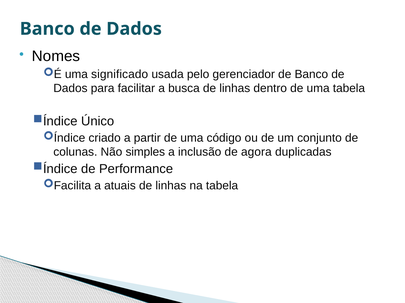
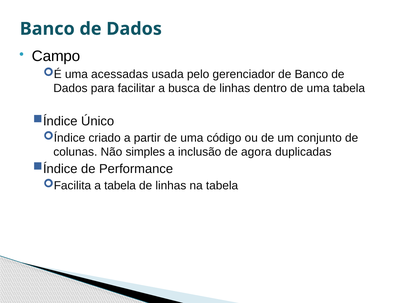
Nomes: Nomes -> Campo (56, 56)
significado: significado -> acessadas (120, 74)
a atuais: atuais -> tabela (120, 186)
